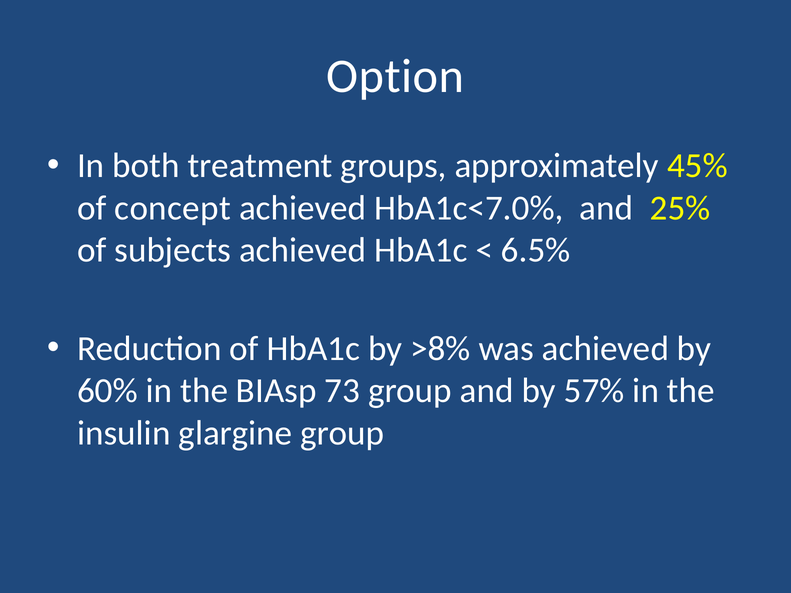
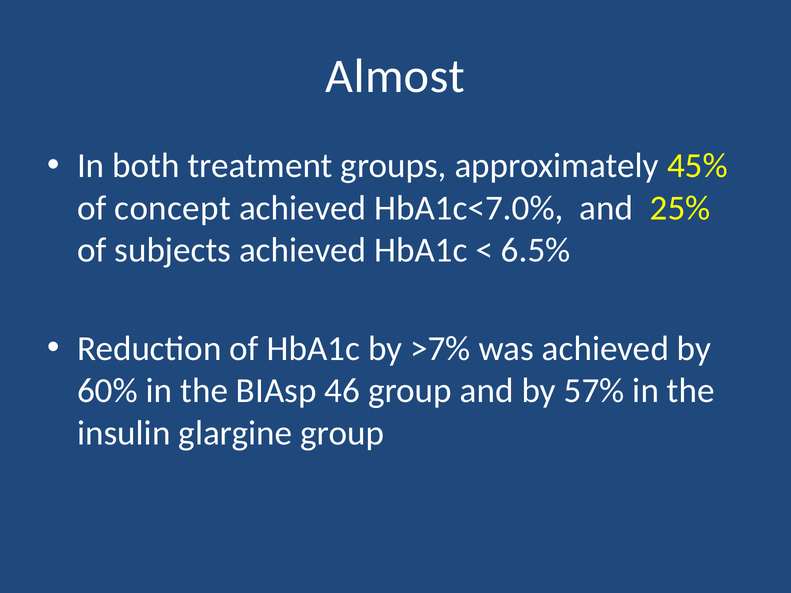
Option: Option -> Almost (395, 77)
>8%: >8% -> >7% (440, 349)
73: 73 -> 46 (342, 391)
